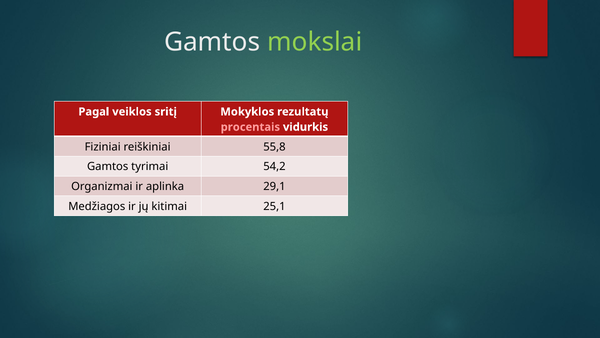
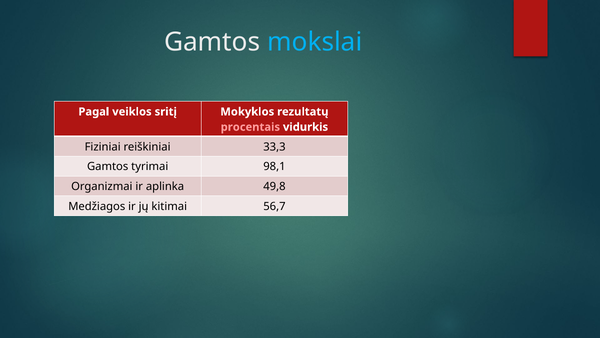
mokslai colour: light green -> light blue (315, 42)
55,8: 55,8 -> 33,3 (274, 147)
54,2: 54,2 -> 98,1 (274, 167)
29,1: 29,1 -> 49,8 (274, 186)
25,1: 25,1 -> 56,7 (274, 206)
